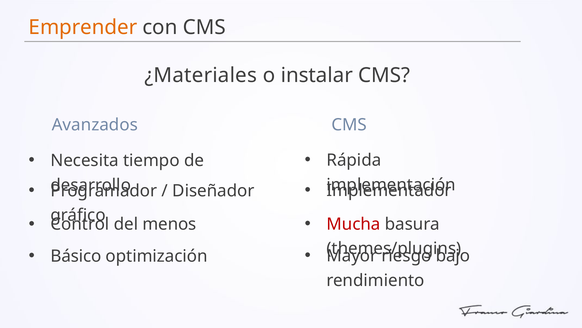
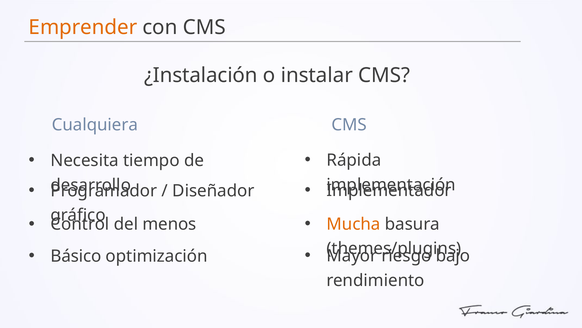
¿Materiales: ¿Materiales -> ¿Instalación (201, 75)
Avanzados: Avanzados -> Cualquiera (95, 125)
Mucha colour: red -> orange (354, 224)
